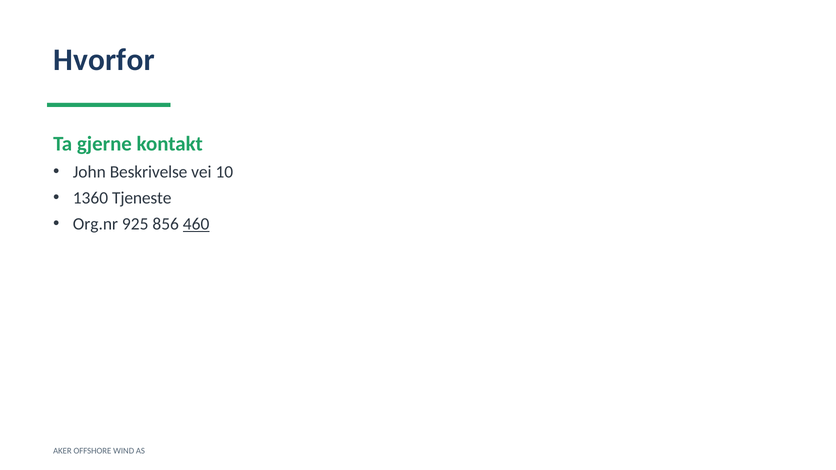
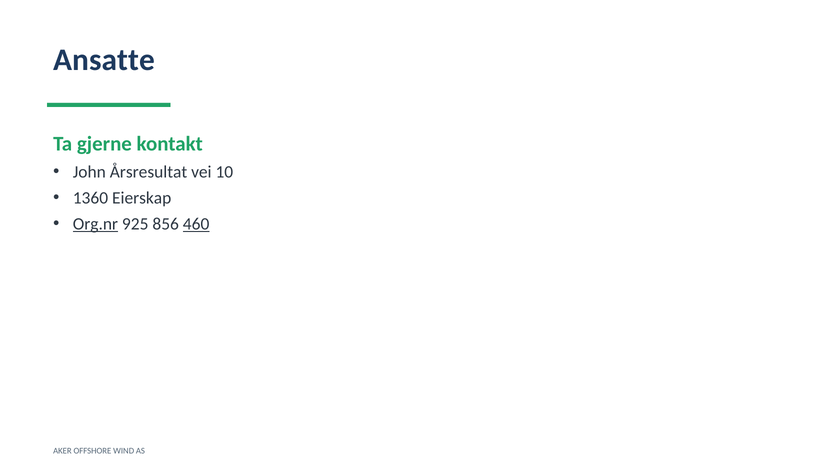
Hvorfor: Hvorfor -> Ansatte (104, 60)
Beskrivelse: Beskrivelse -> Årsresultat (149, 172)
Tjeneste: Tjeneste -> Eierskap (142, 198)
Org.nr underline: none -> present (95, 224)
